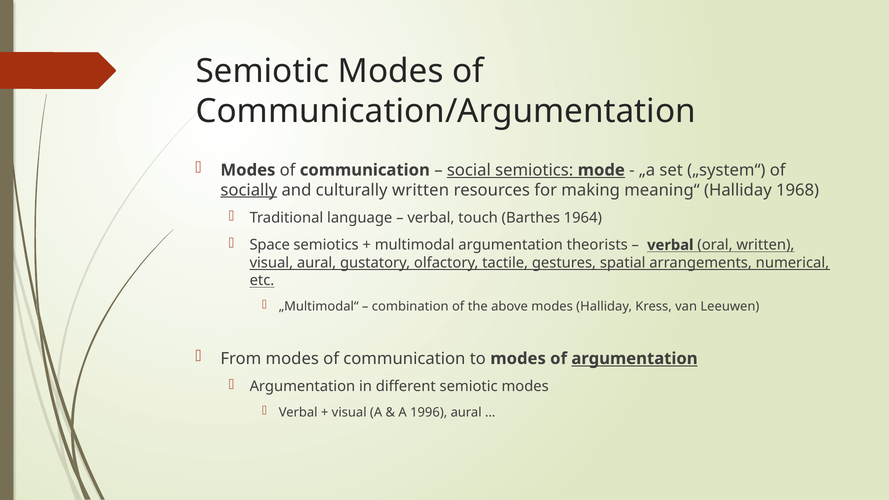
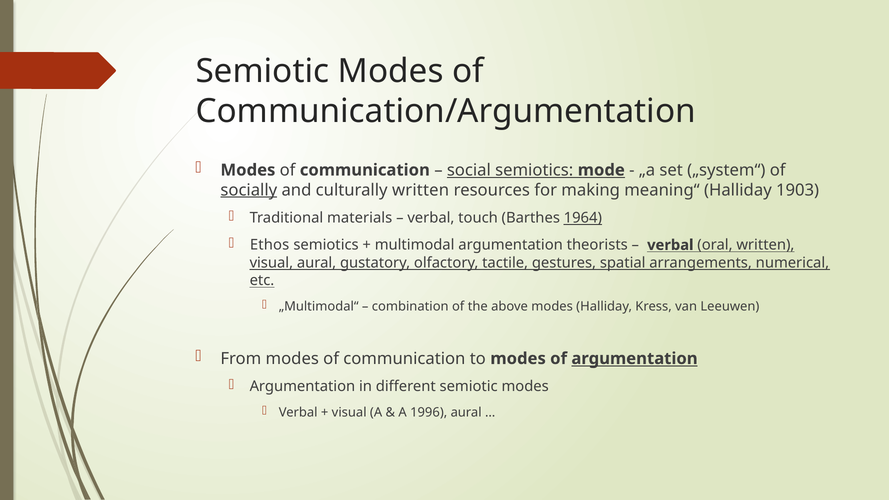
1968: 1968 -> 1903 (798, 190)
language: language -> materials (360, 218)
1964 underline: none -> present (583, 218)
Space: Space -> Ethos (270, 245)
